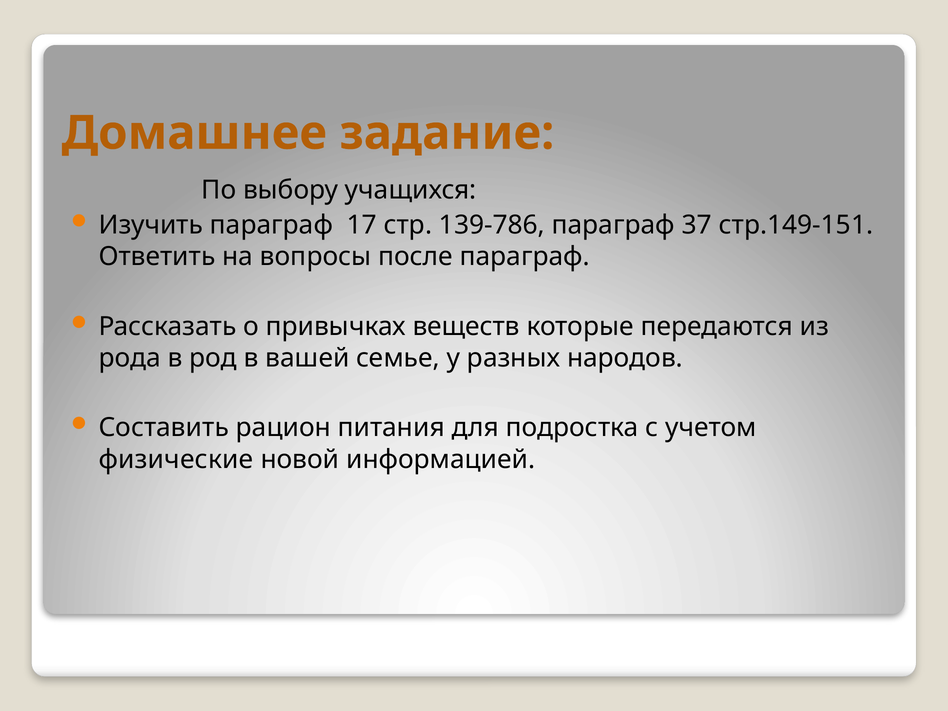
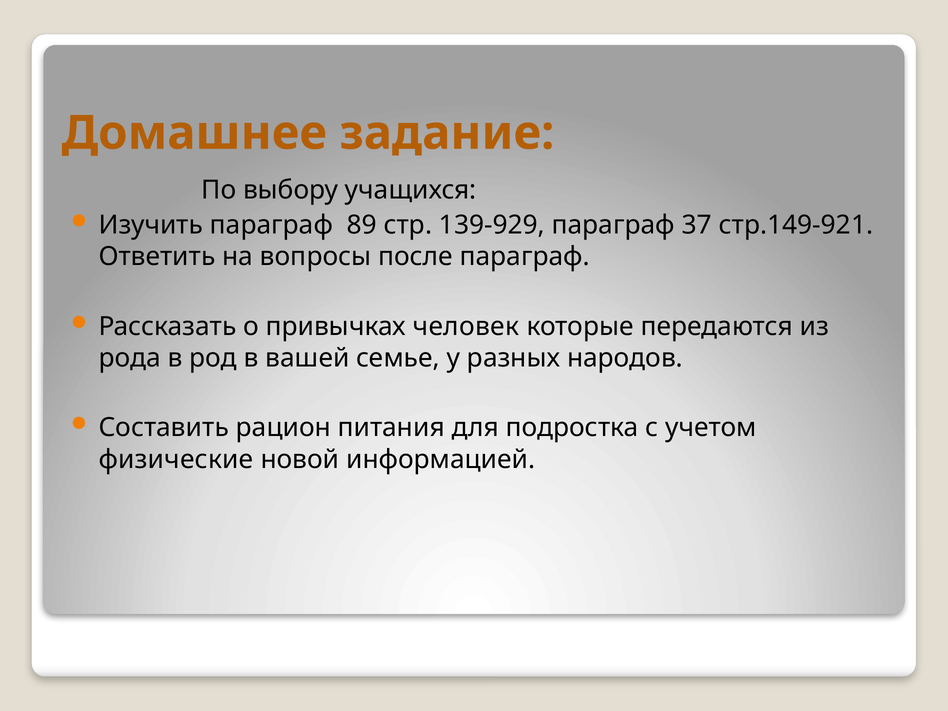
17: 17 -> 89 (362, 225)
139-786: 139-786 -> 139-929 (492, 225)
стр.149-151: стр.149-151 -> стр.149-921 (796, 225)
веществ: веществ -> человек (466, 326)
